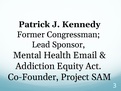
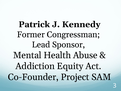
Email: Email -> Abuse (85, 55)
